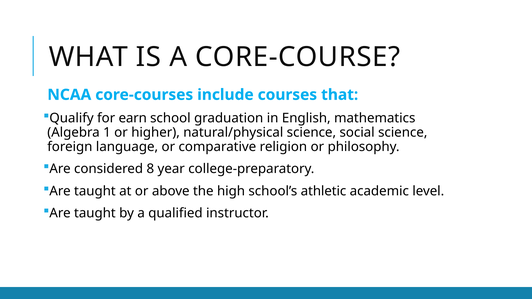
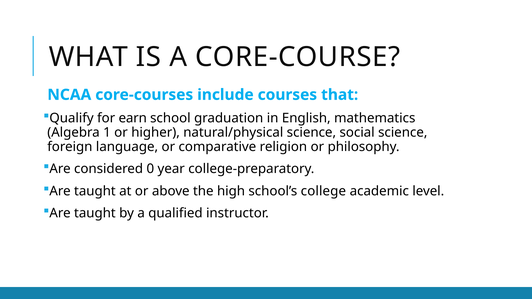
8: 8 -> 0 (150, 169)
athletic: athletic -> college (323, 191)
